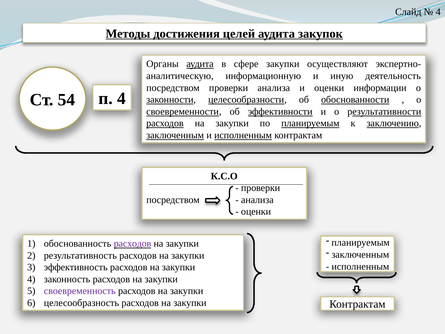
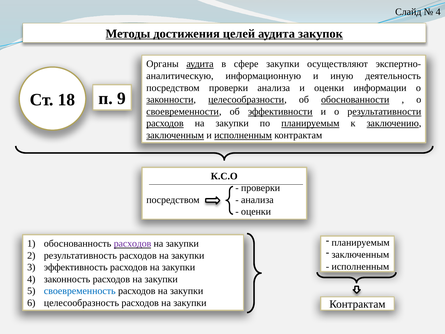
п 4: 4 -> 9 (121, 98)
54: 54 -> 18 (67, 100)
своевременность colour: purple -> blue (80, 291)
